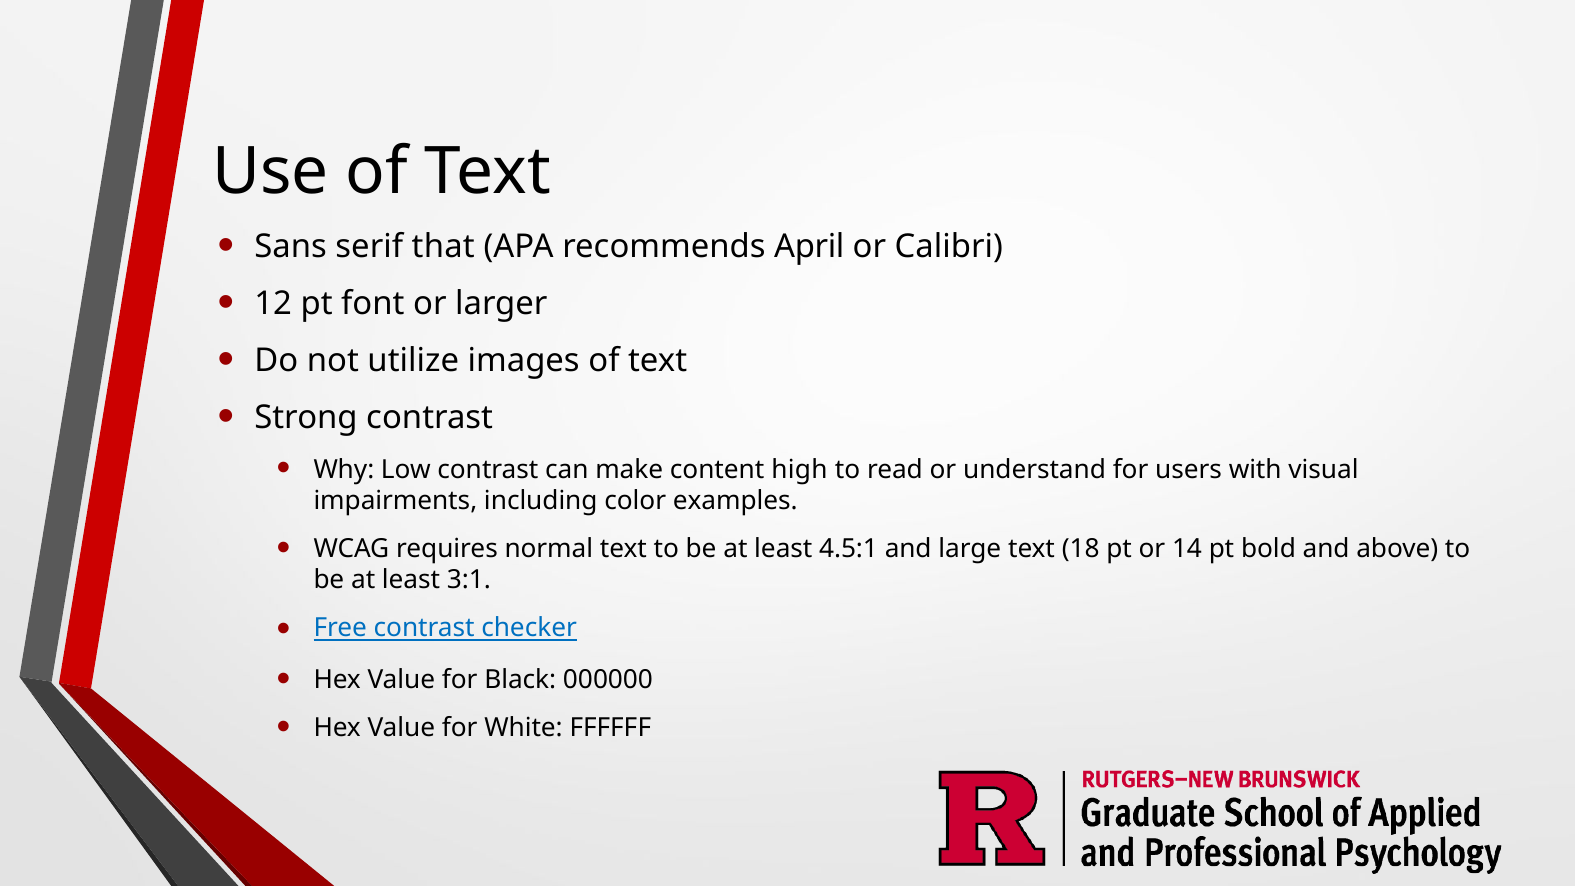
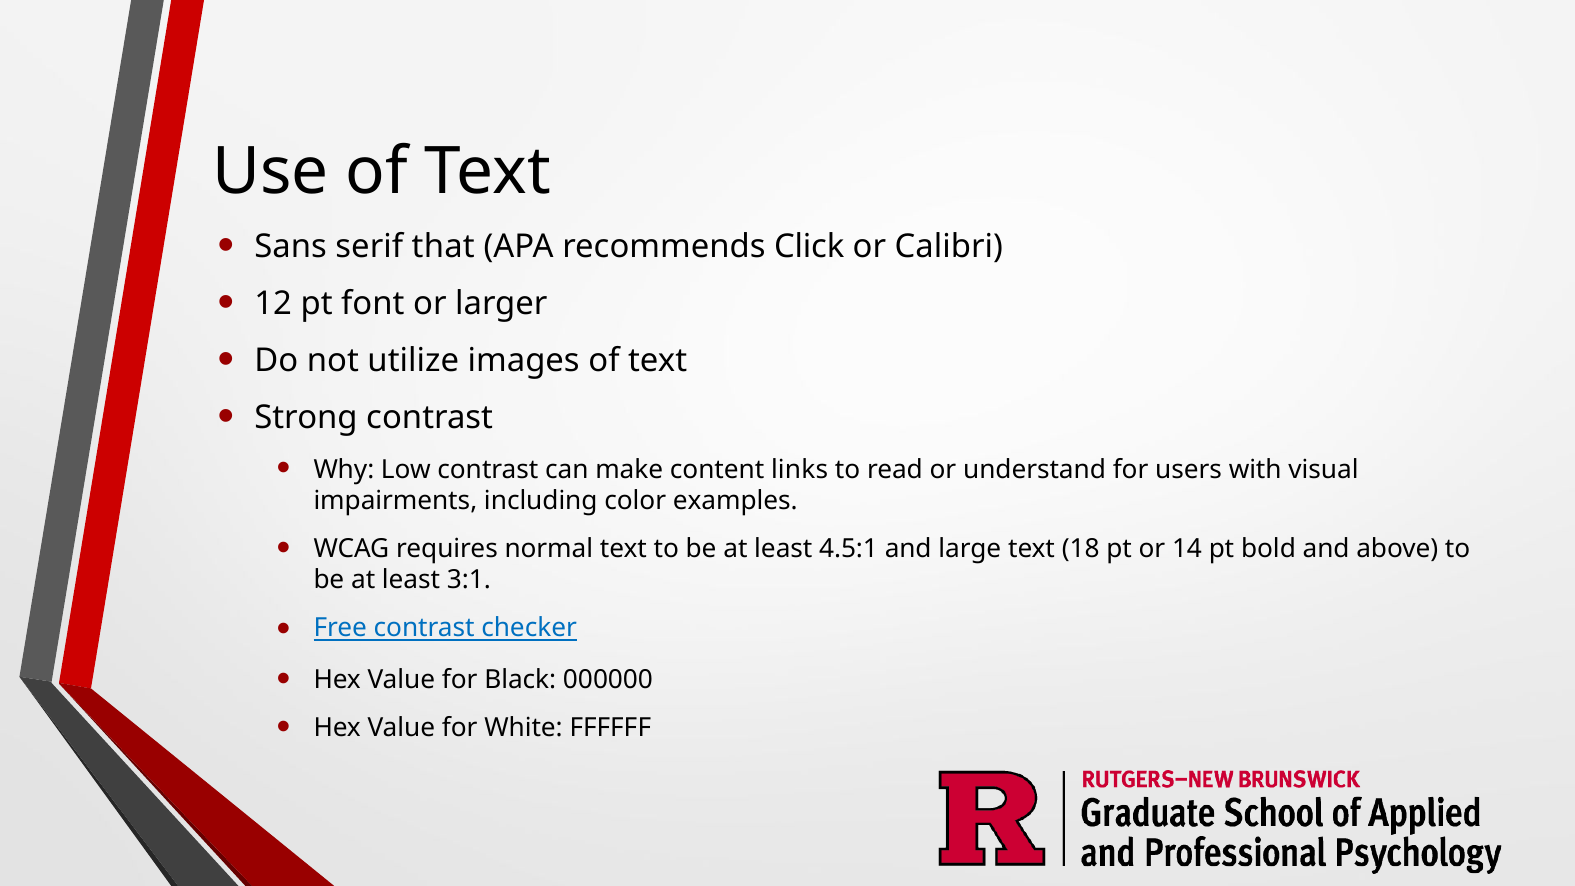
April: April -> Click (809, 247)
high: high -> links (800, 469)
